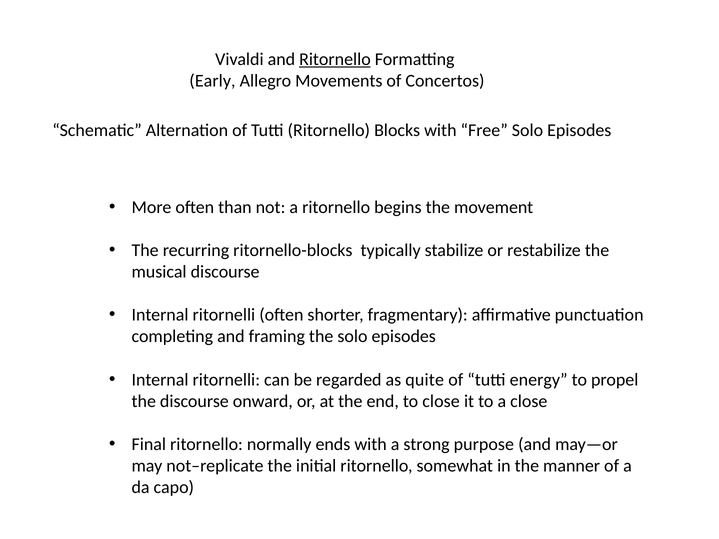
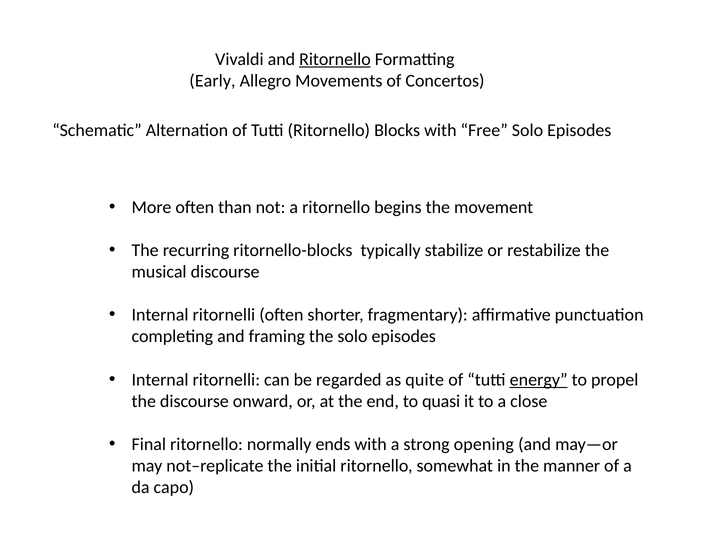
energy underline: none -> present (539, 380)
to close: close -> quasi (441, 401)
purpose: purpose -> opening (484, 445)
